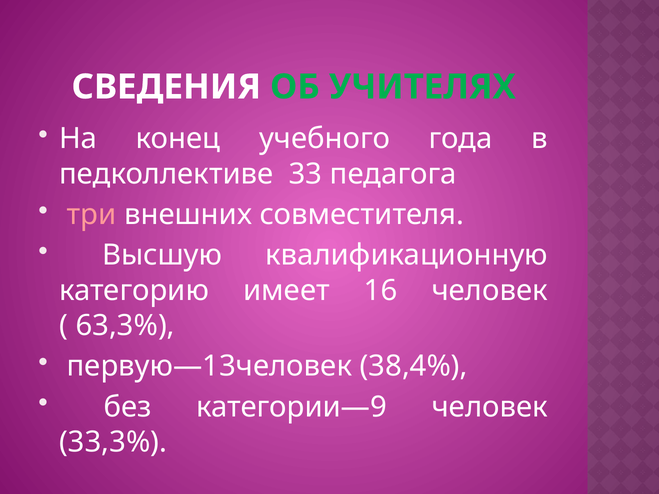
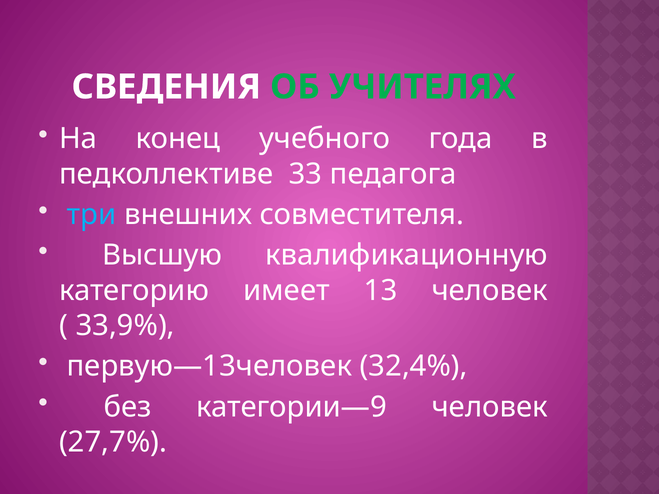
три colour: pink -> light blue (92, 215)
16: 16 -> 13 (381, 291)
63,3%: 63,3% -> 33,9% (125, 326)
38,4%: 38,4% -> 32,4% (414, 366)
33,3%: 33,3% -> 27,7% (113, 442)
